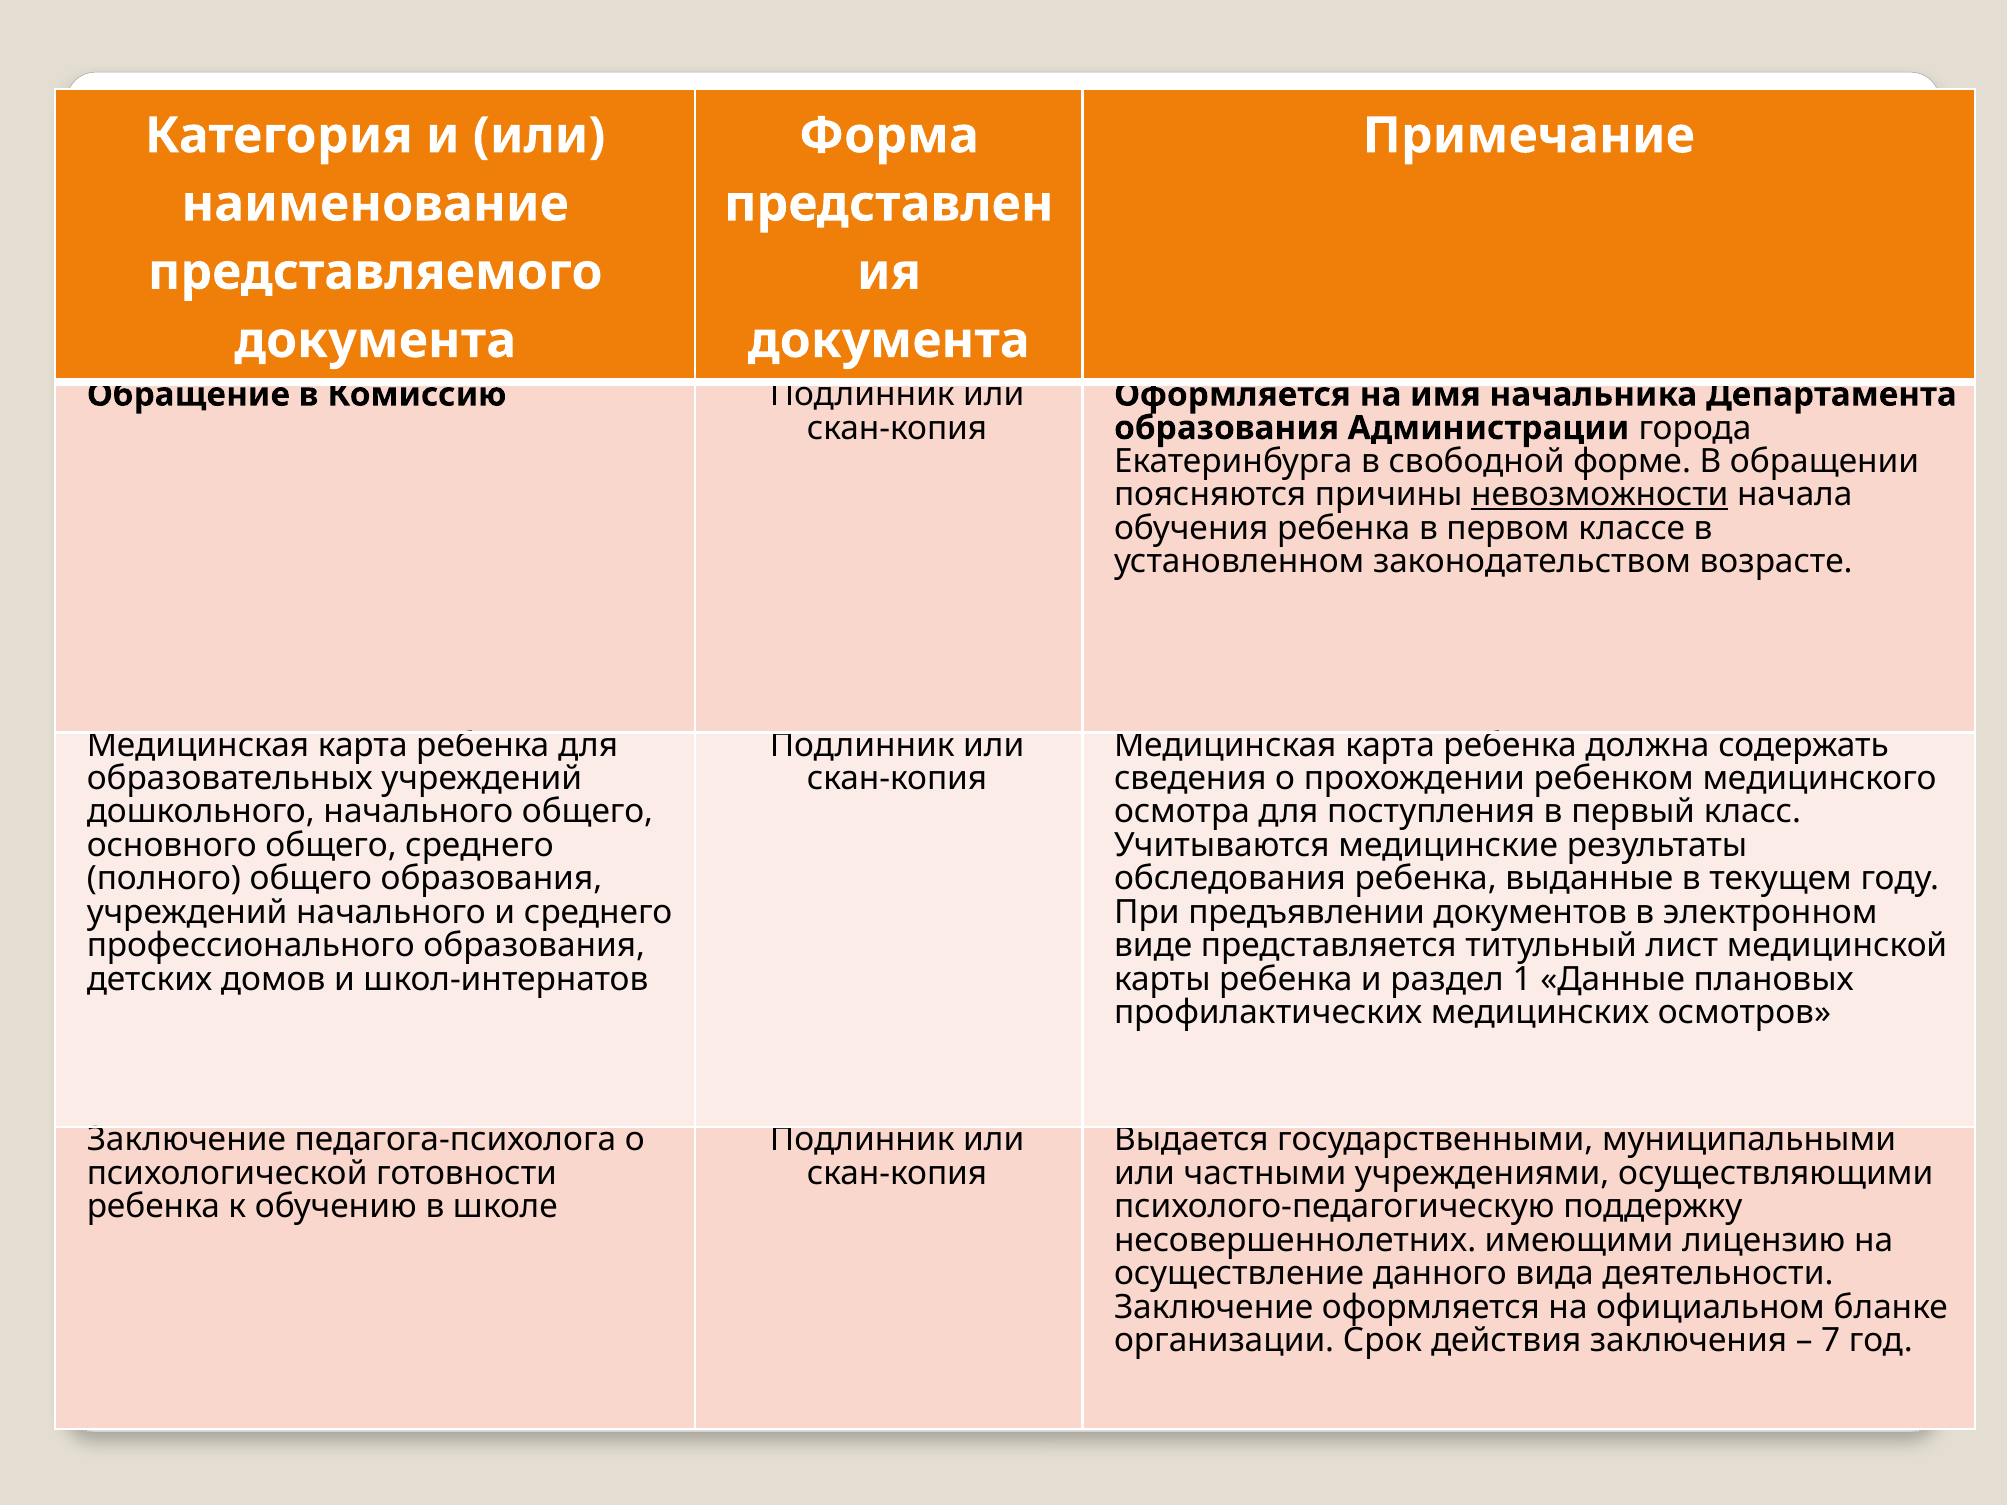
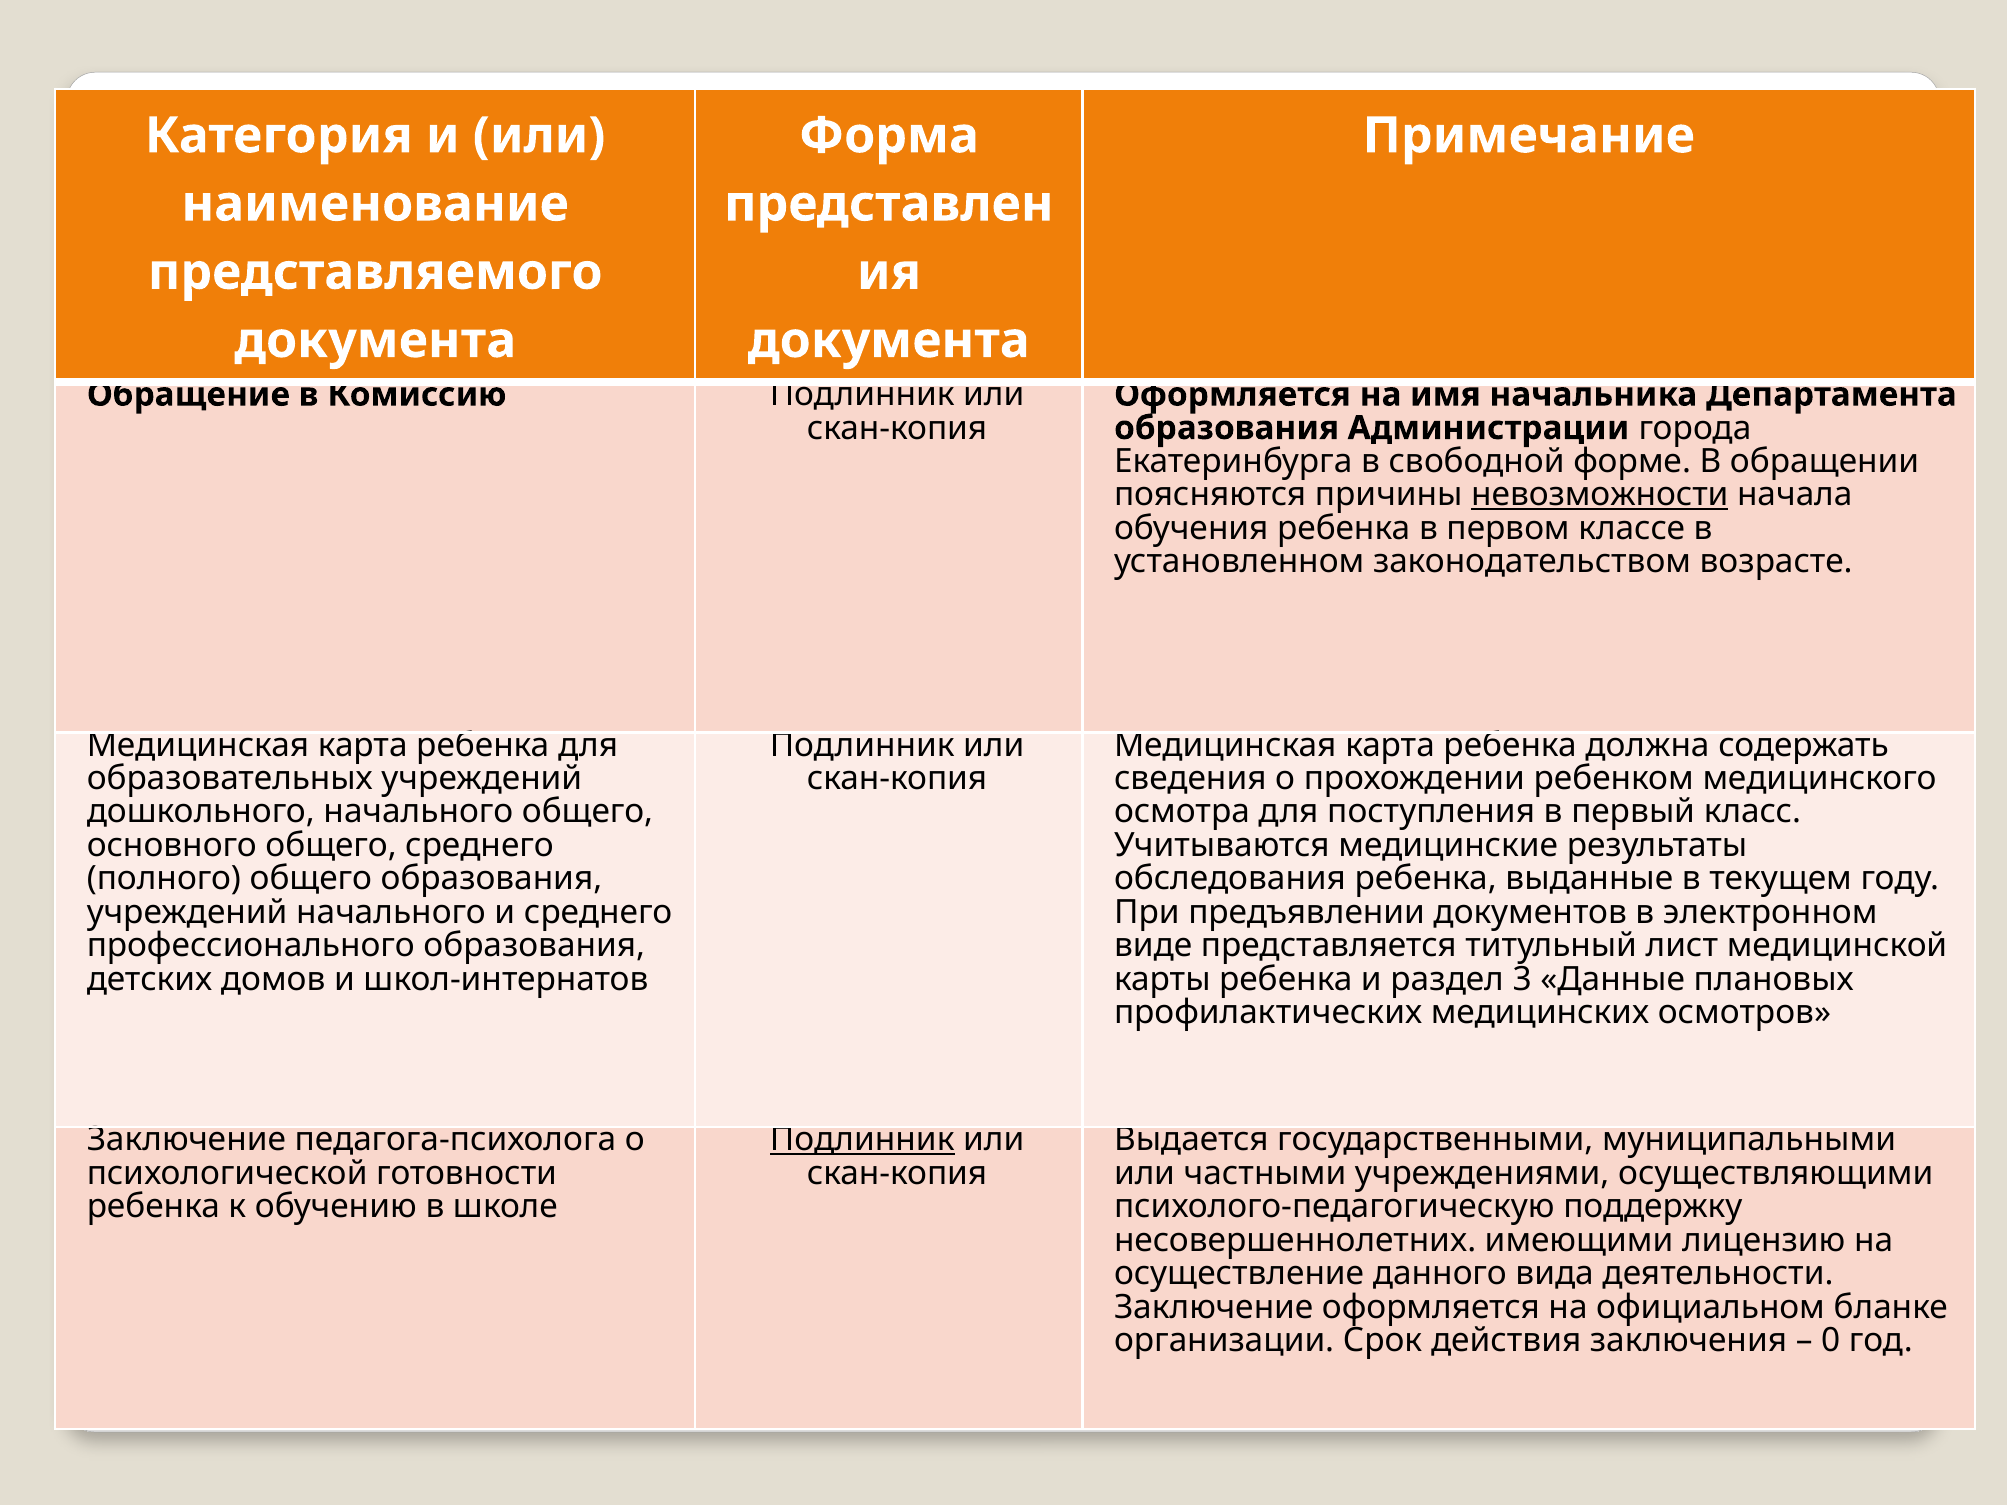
1: 1 -> 3 (1522, 979)
Подлинник underline: none -> present (862, 1140)
7: 7 -> 0 (1831, 1341)
